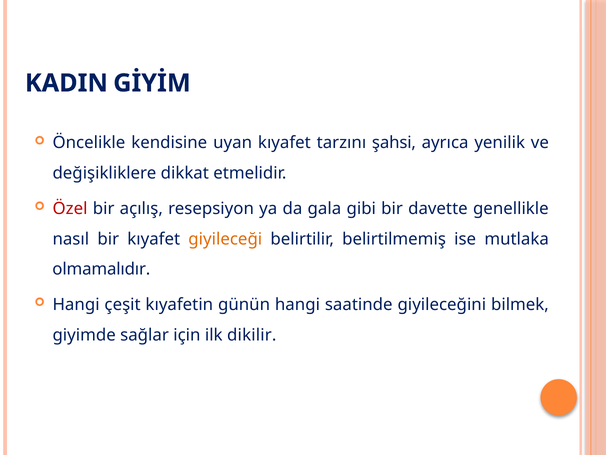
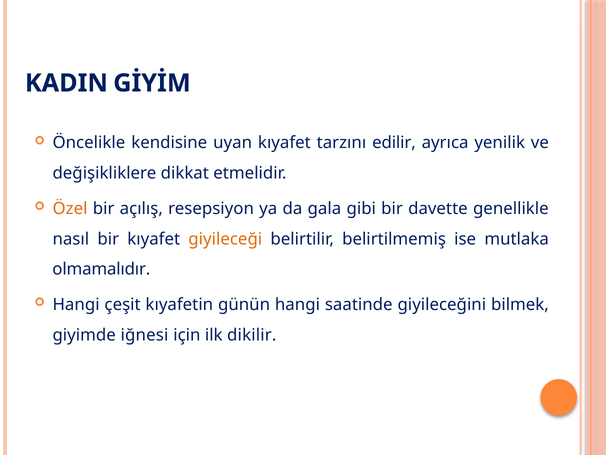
şahsi: şahsi -> edilir (394, 143)
Özel colour: red -> orange (70, 208)
sağlar: sağlar -> iğnesi (144, 335)
